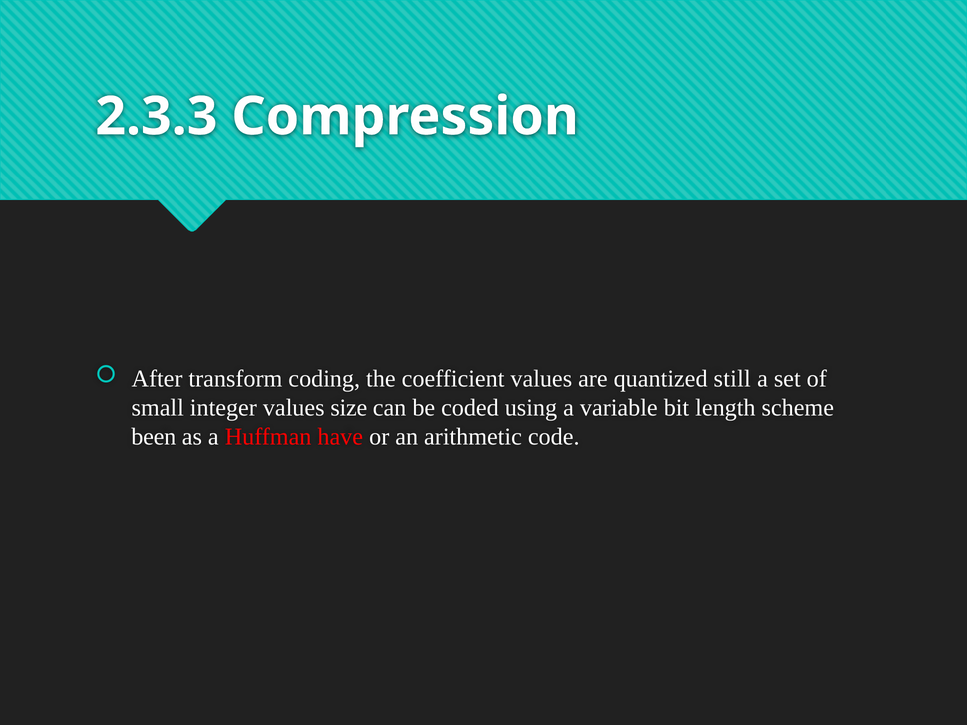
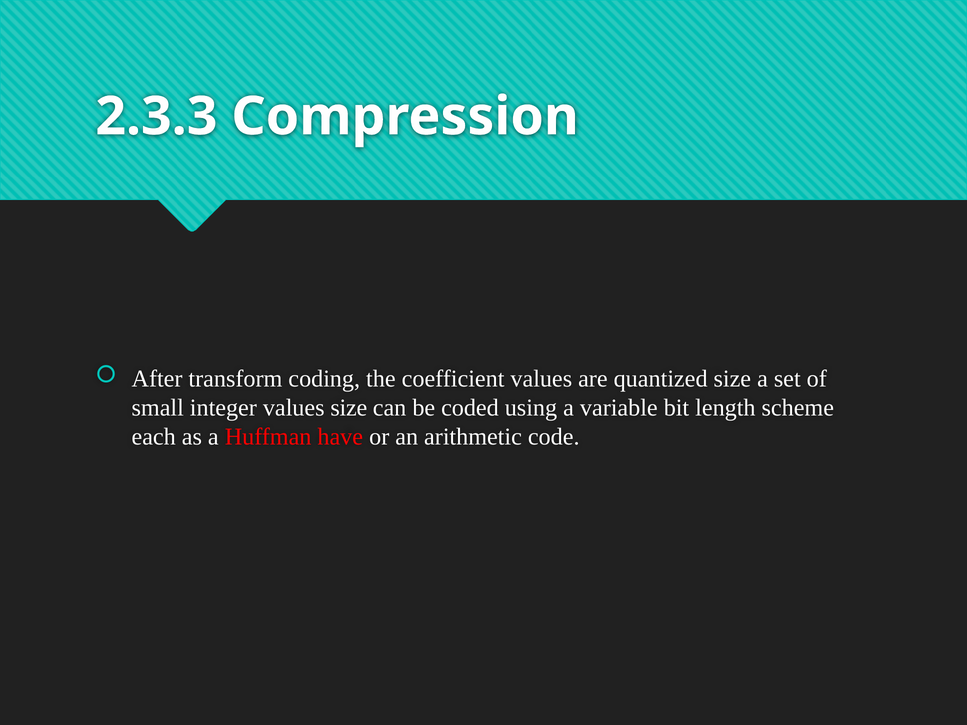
quantized still: still -> size (732, 379)
been: been -> each (154, 437)
